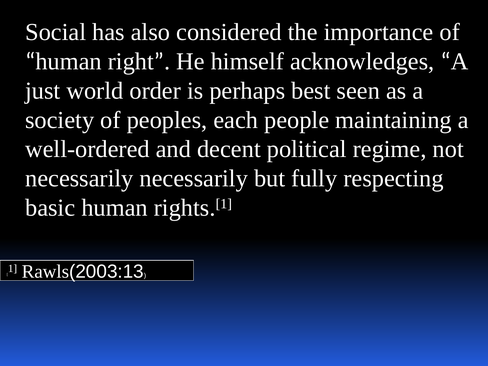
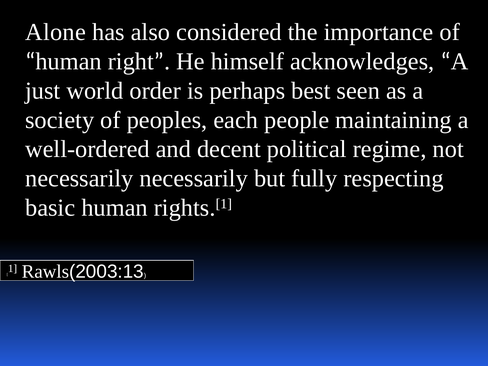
Social: Social -> Alone (56, 32)
